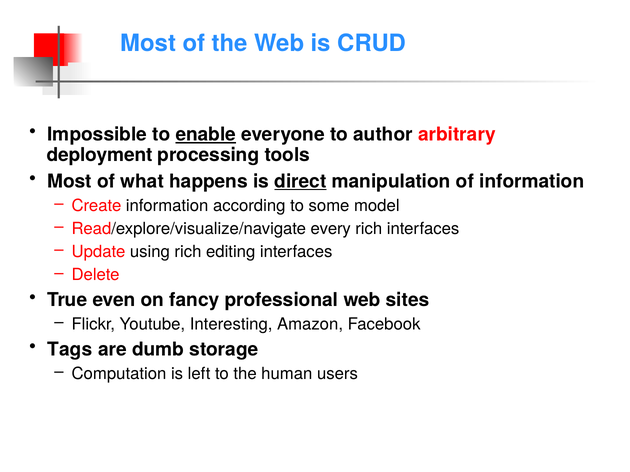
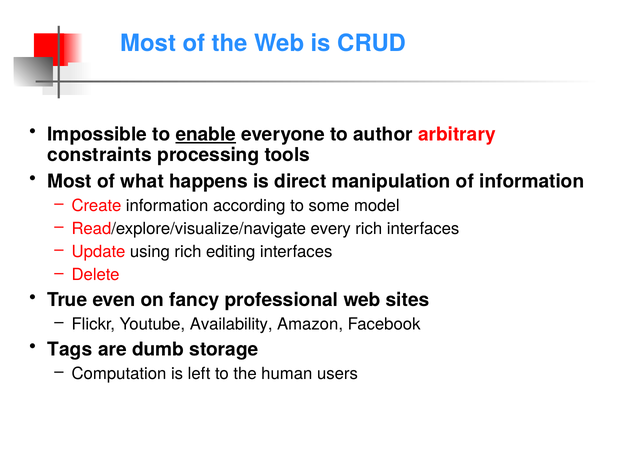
deployment: deployment -> constraints (100, 155)
direct underline: present -> none (300, 182)
Interesting: Interesting -> Availability (231, 325)
